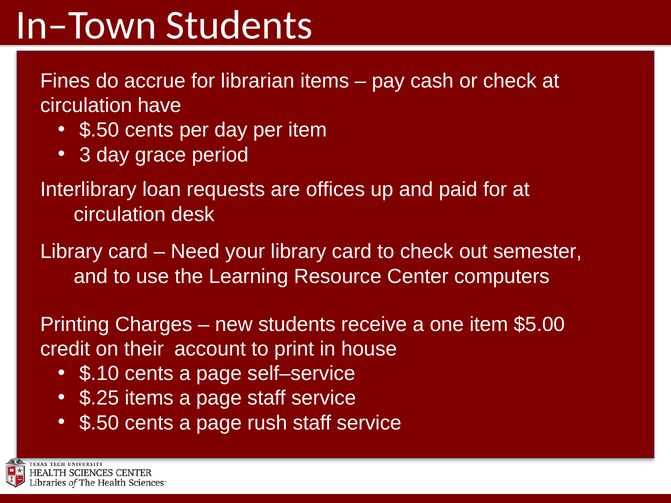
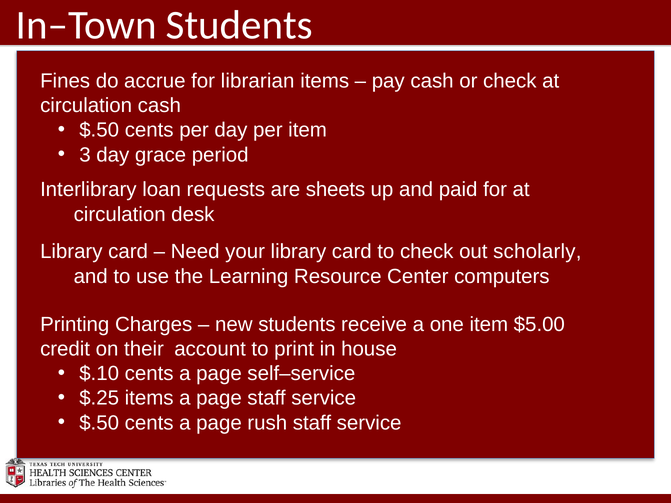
circulation have: have -> cash (159, 106)
offices: offices -> sheets (336, 190)
semester: semester -> scholarly (537, 252)
